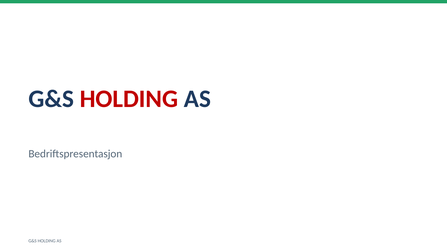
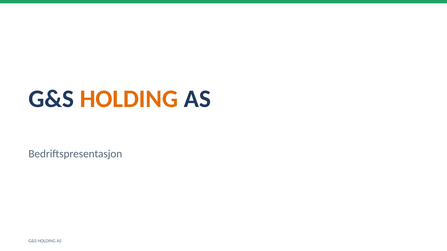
HOLDING colour: red -> orange (129, 99)
